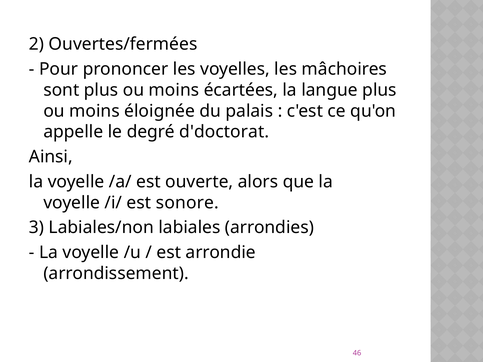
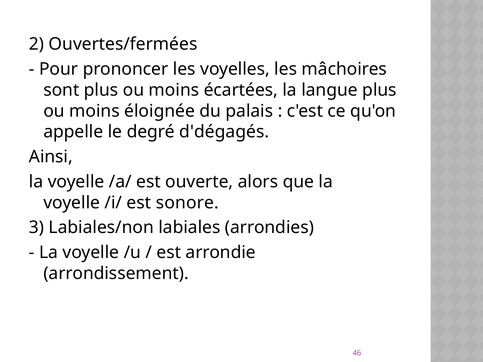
d'doctorat: d'doctorat -> d'dégagés (224, 132)
